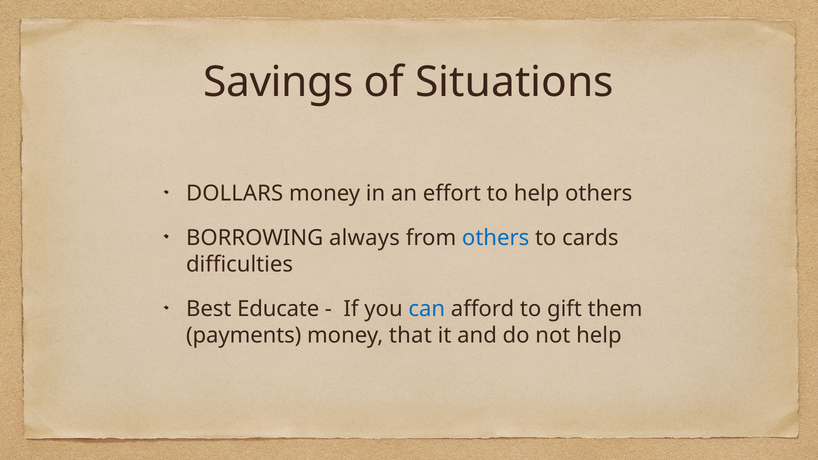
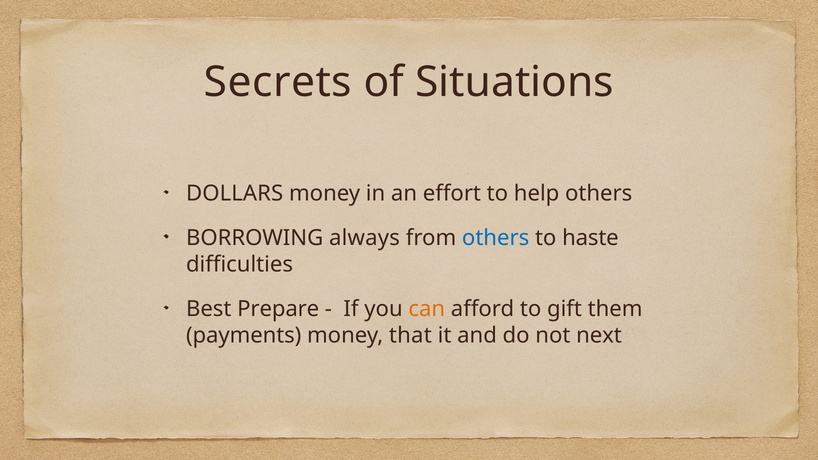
Savings: Savings -> Secrets (278, 82)
cards: cards -> haste (590, 238)
Educate: Educate -> Prepare (278, 309)
can colour: blue -> orange (427, 309)
not help: help -> next (599, 336)
